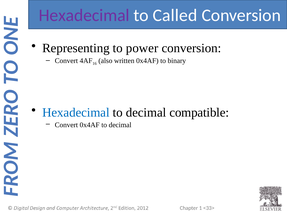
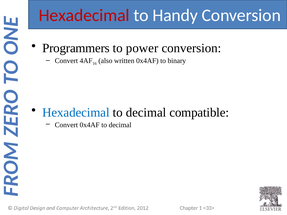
Hexadecimal colour: purple -> red (84, 15)
Called: Called -> Handy (175, 15)
Representing: Representing -> Programmers (76, 48)
